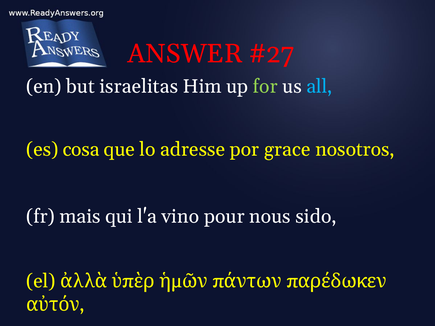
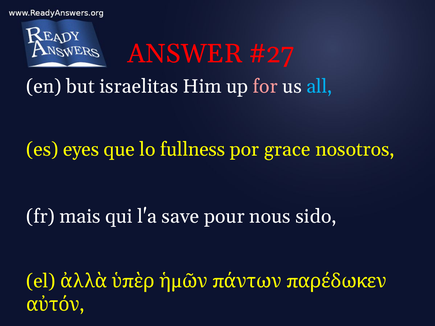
for colour: light green -> pink (265, 87)
cosa: cosa -> eyes (81, 150)
adresse: adresse -> fullness (193, 150)
vino: vino -> save (180, 217)
